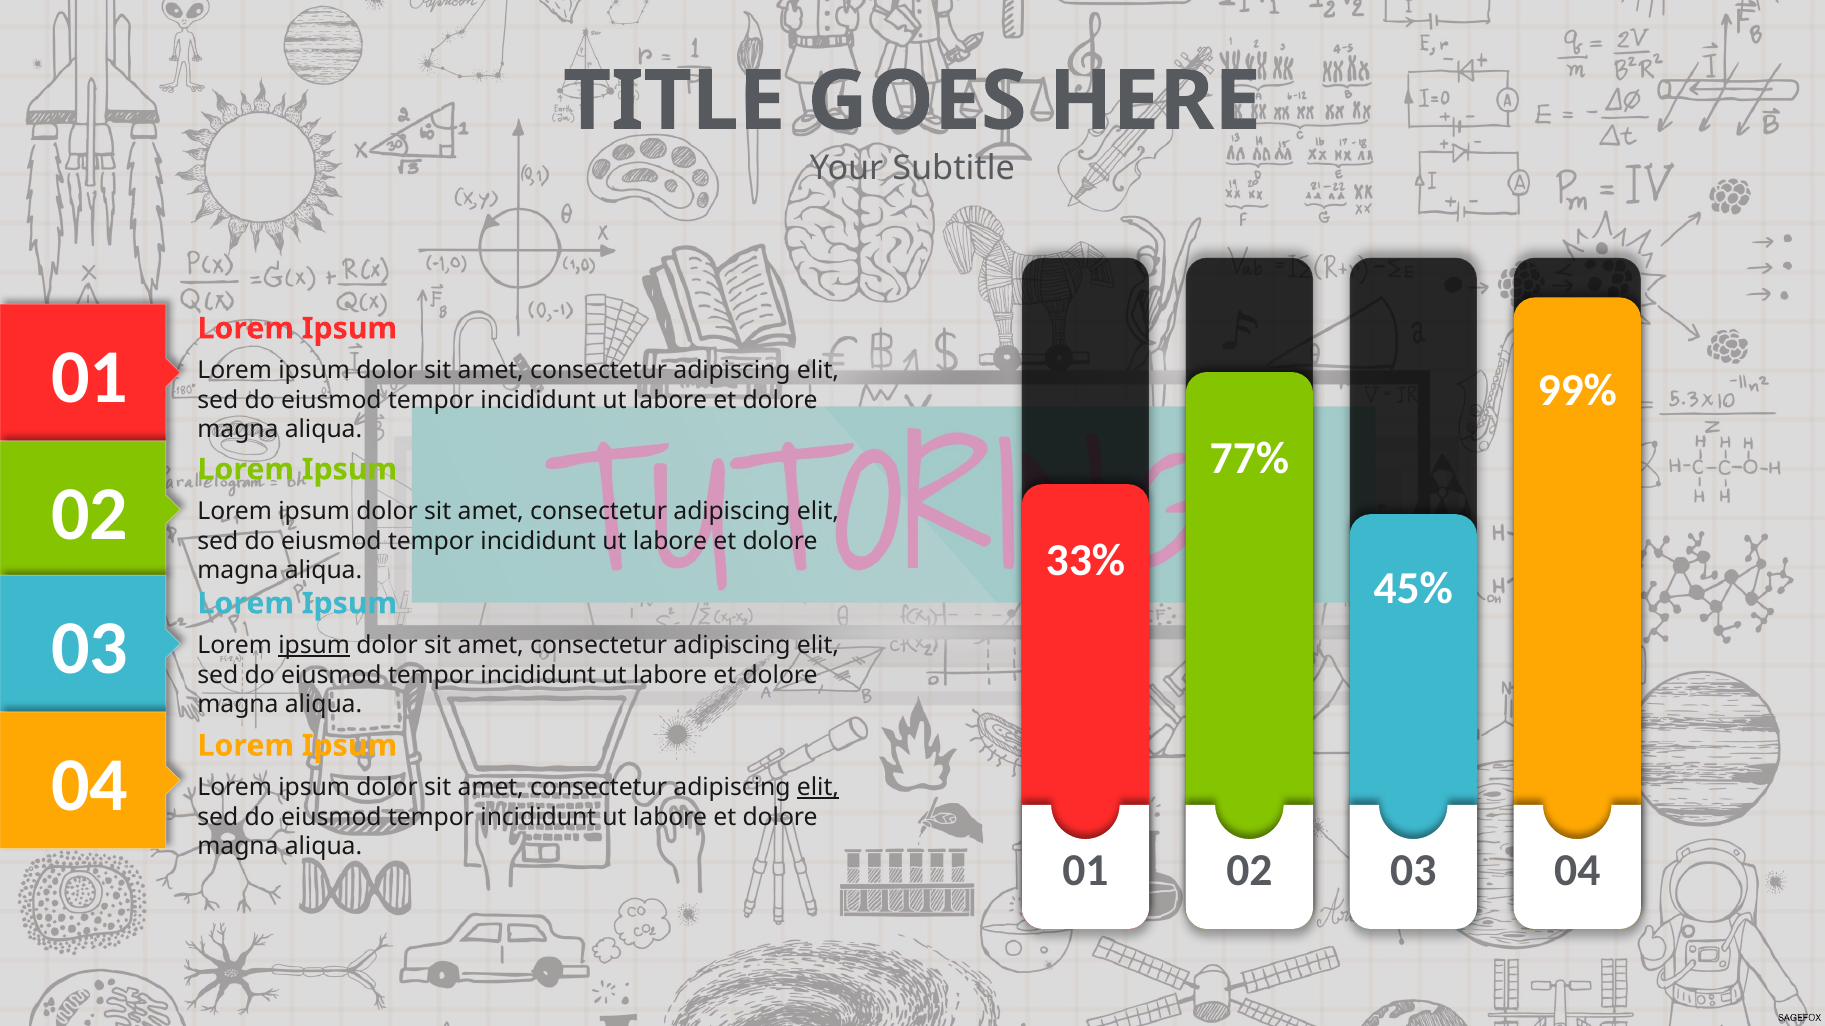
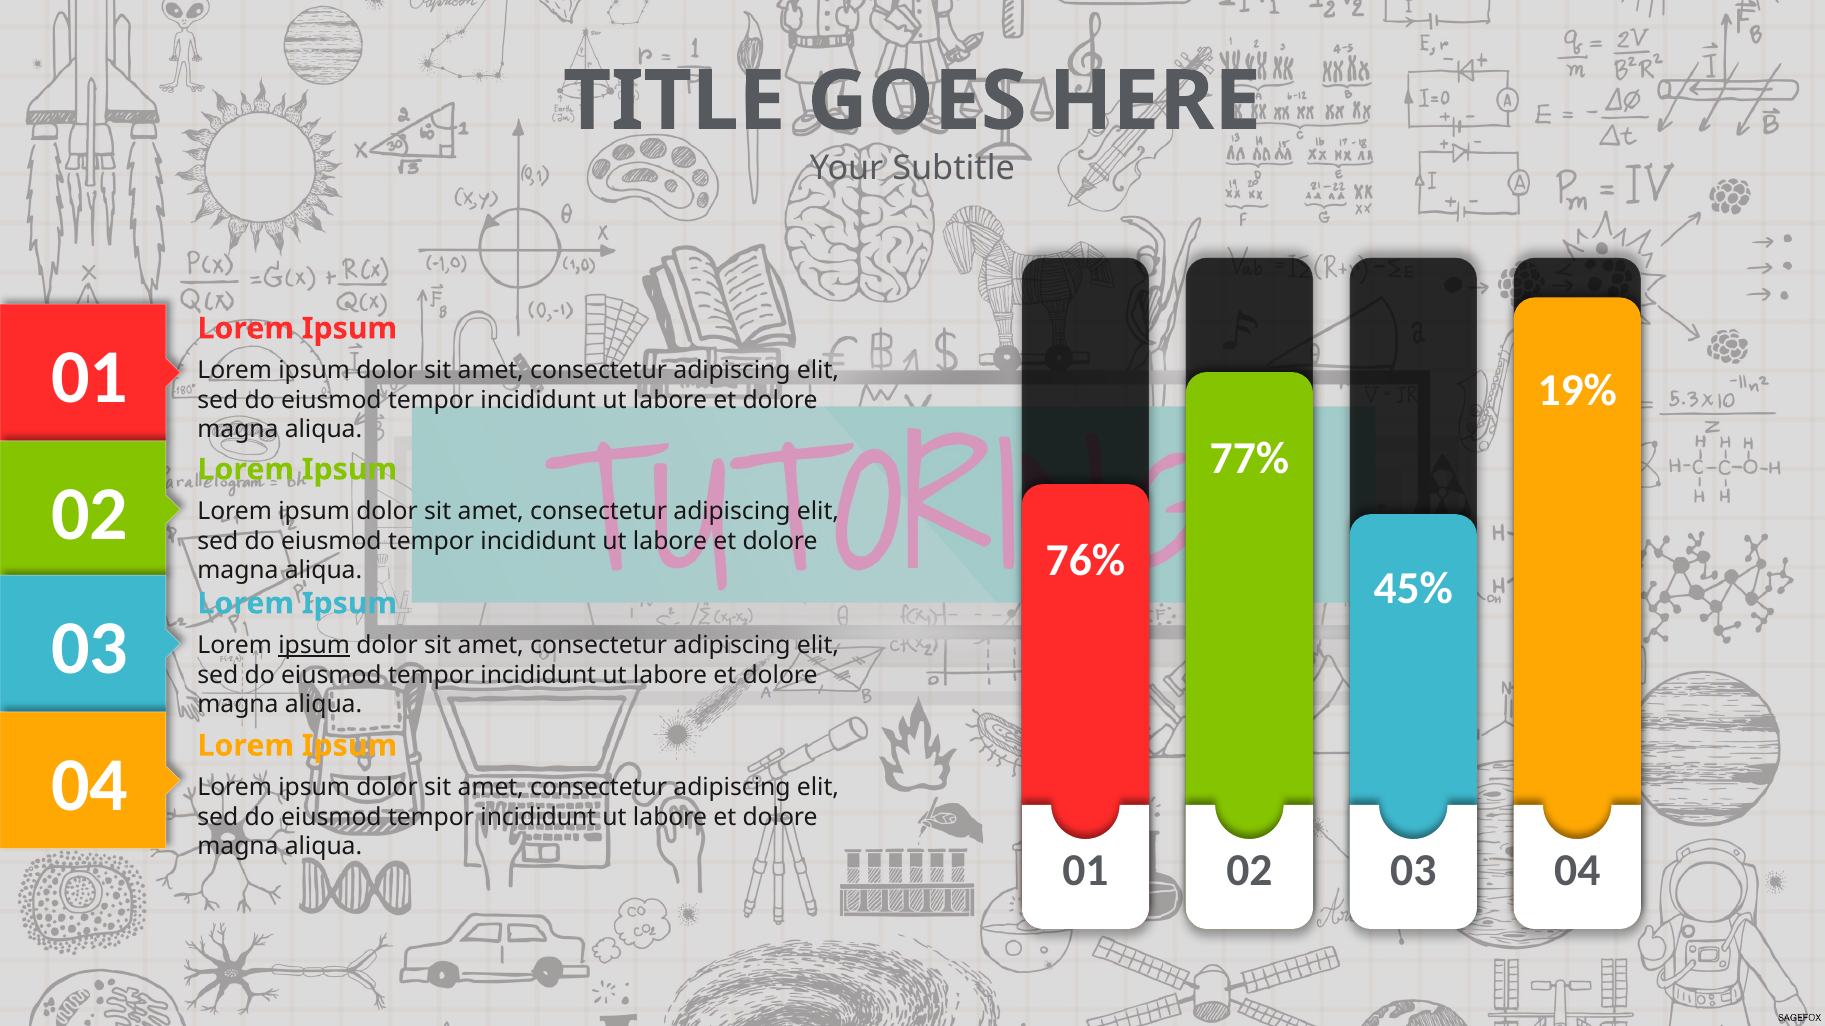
99%: 99% -> 19% (1577, 391)
33%: 33% -> 76% (1085, 561)
elit underline: present -> none (818, 788)
